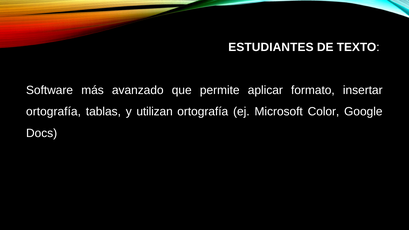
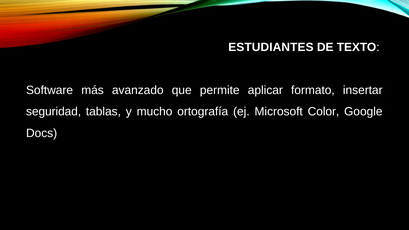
ortografía: ortografía -> seguridad (54, 112)
utilizan: utilizan -> mucho (155, 112)
